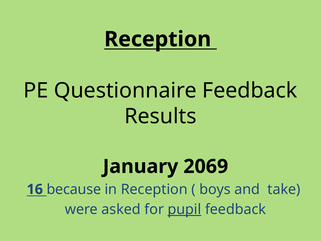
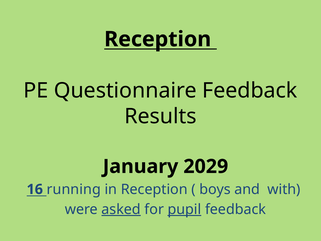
2069: 2069 -> 2029 (206, 166)
because: because -> running (74, 189)
take: take -> with (284, 189)
asked underline: none -> present (121, 209)
